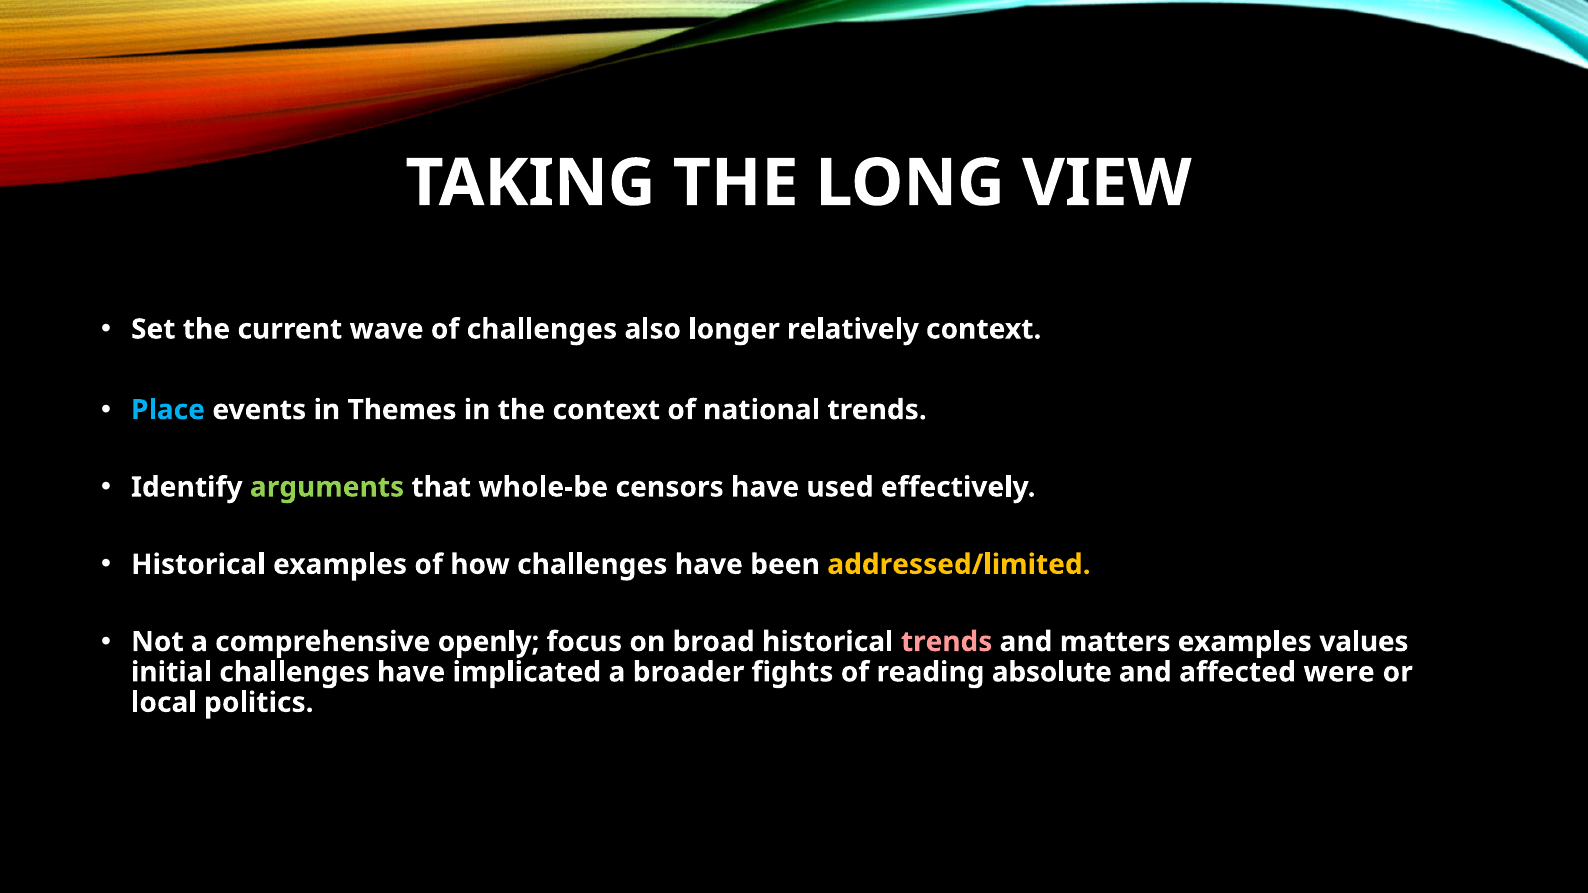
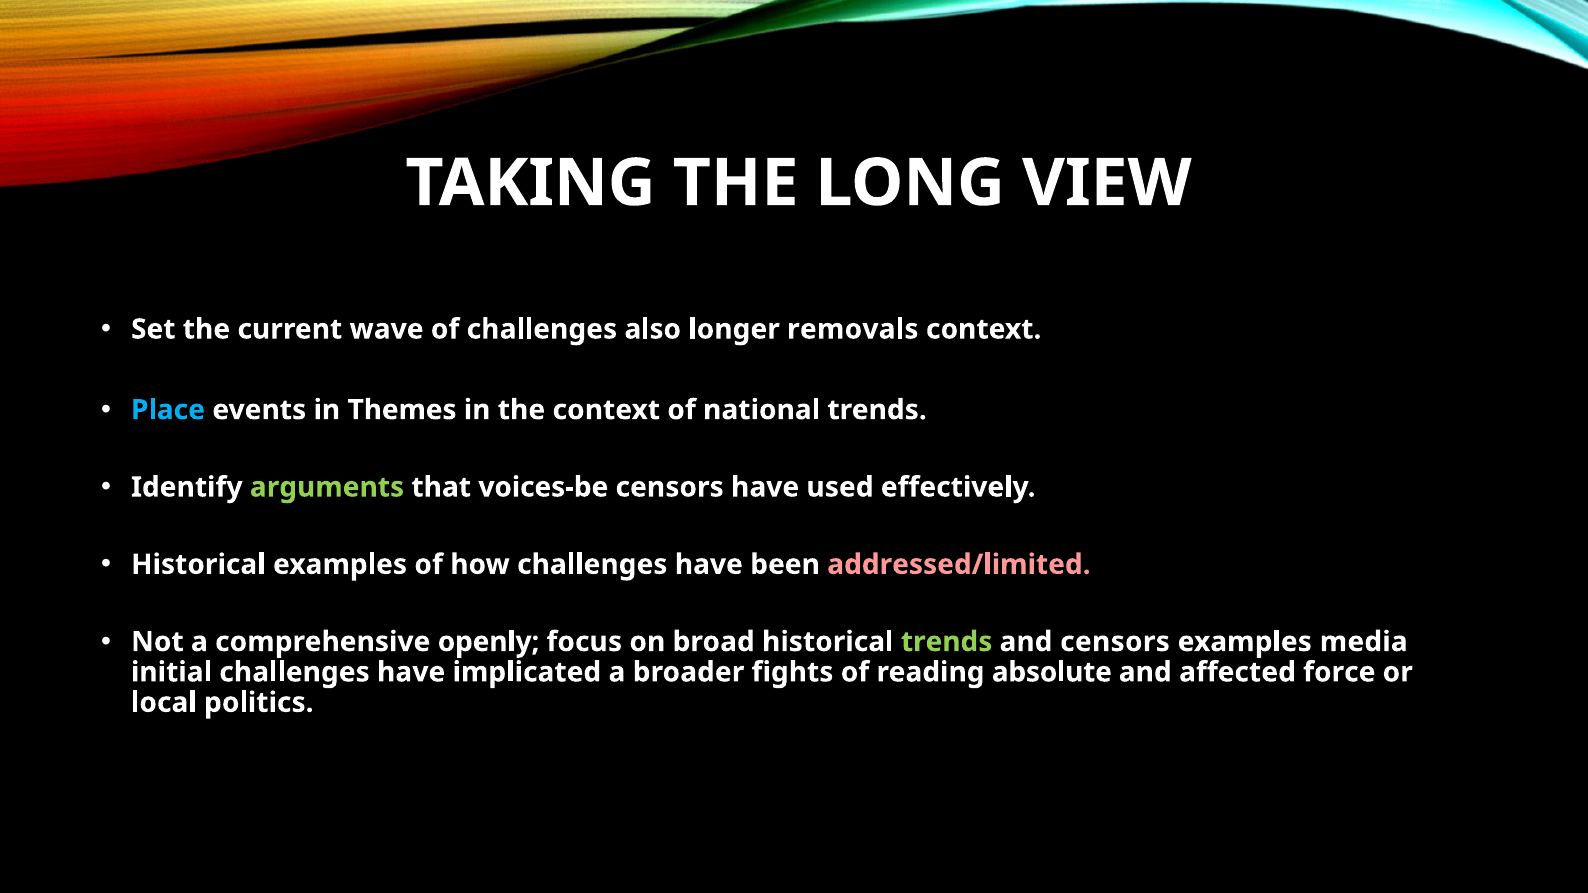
relatively: relatively -> removals (853, 329)
whole-be: whole-be -> voices-be (543, 487)
addressed/limited colour: yellow -> pink (959, 565)
trends colour: pink -> light green (947, 642)
and matters: matters -> censors (1115, 642)
values: values -> media (1364, 642)
were: were -> force (1339, 672)
